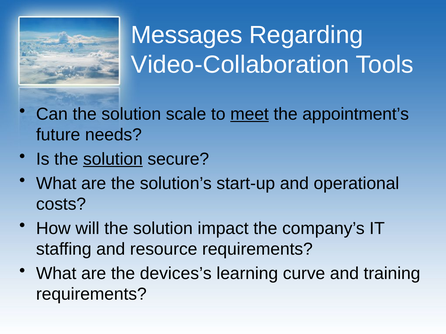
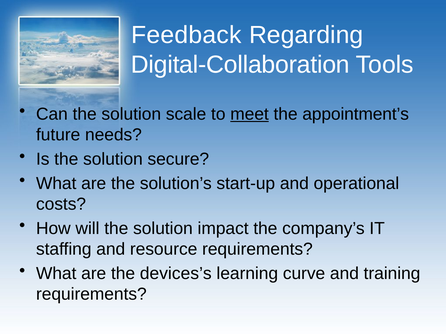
Messages: Messages -> Feedback (186, 35)
Video-Collaboration: Video-Collaboration -> Digital-Collaboration (240, 65)
solution underline: present -> none (113, 159)
